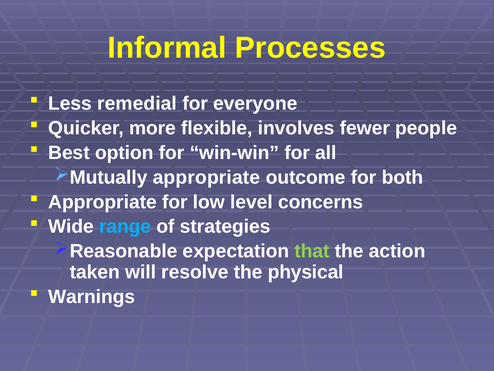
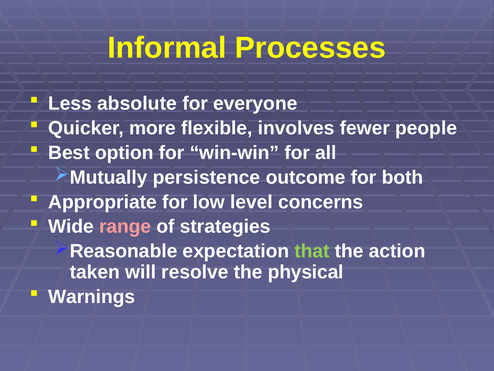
remedial: remedial -> absolute (137, 103)
appropriate: appropriate -> persistence (207, 177)
range colour: light blue -> pink (125, 226)
